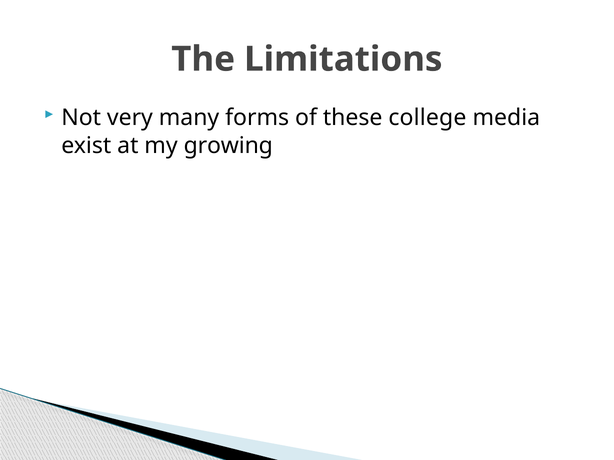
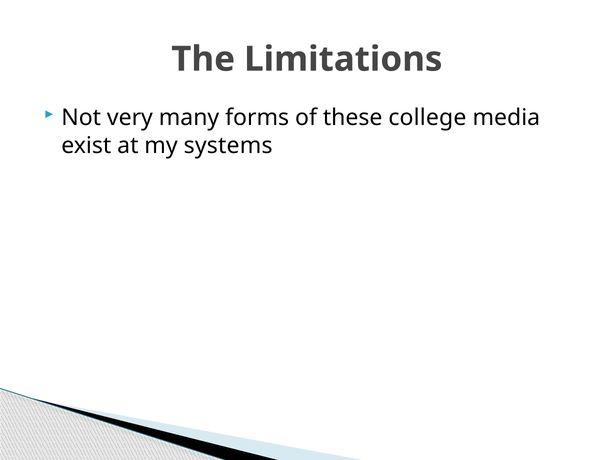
growing: growing -> systems (228, 146)
